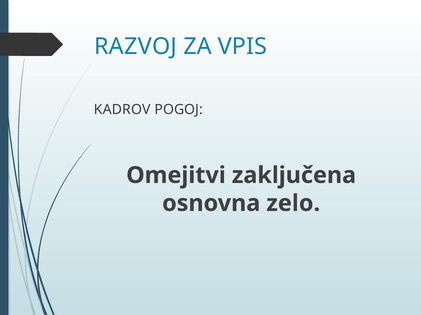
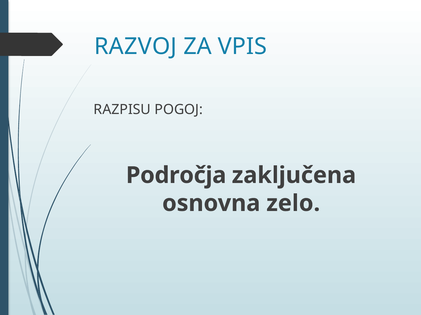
KADROV: KADROV -> RAZPISU (122, 110)
Omejitvi: Omejitvi -> Področja (176, 176)
